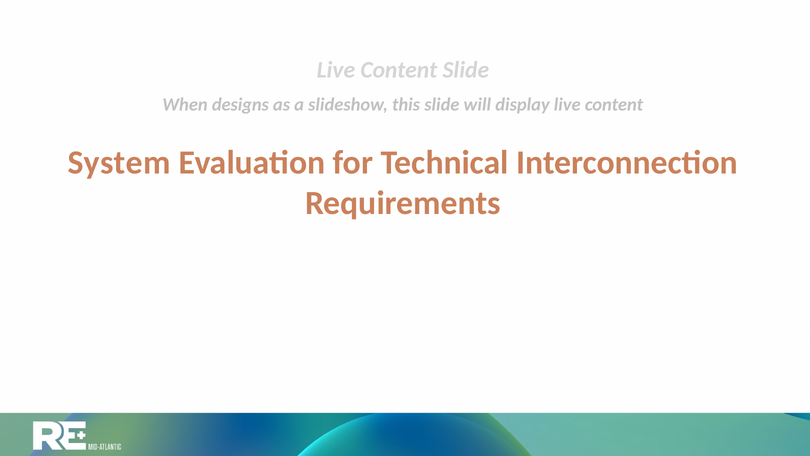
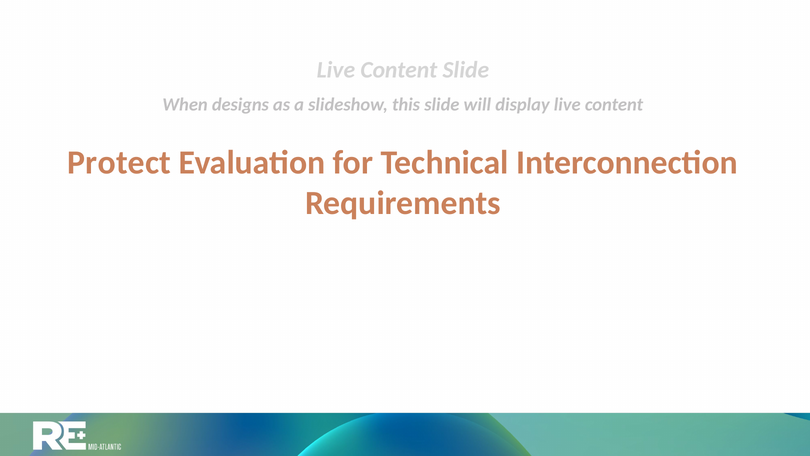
System: System -> Protect (119, 162)
